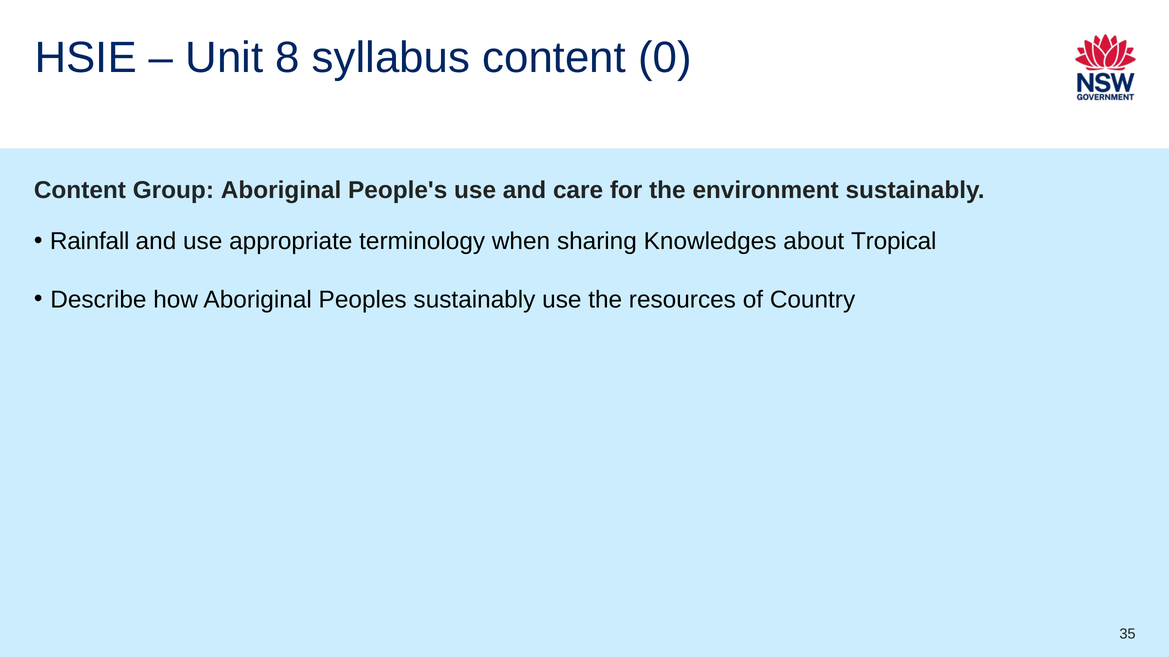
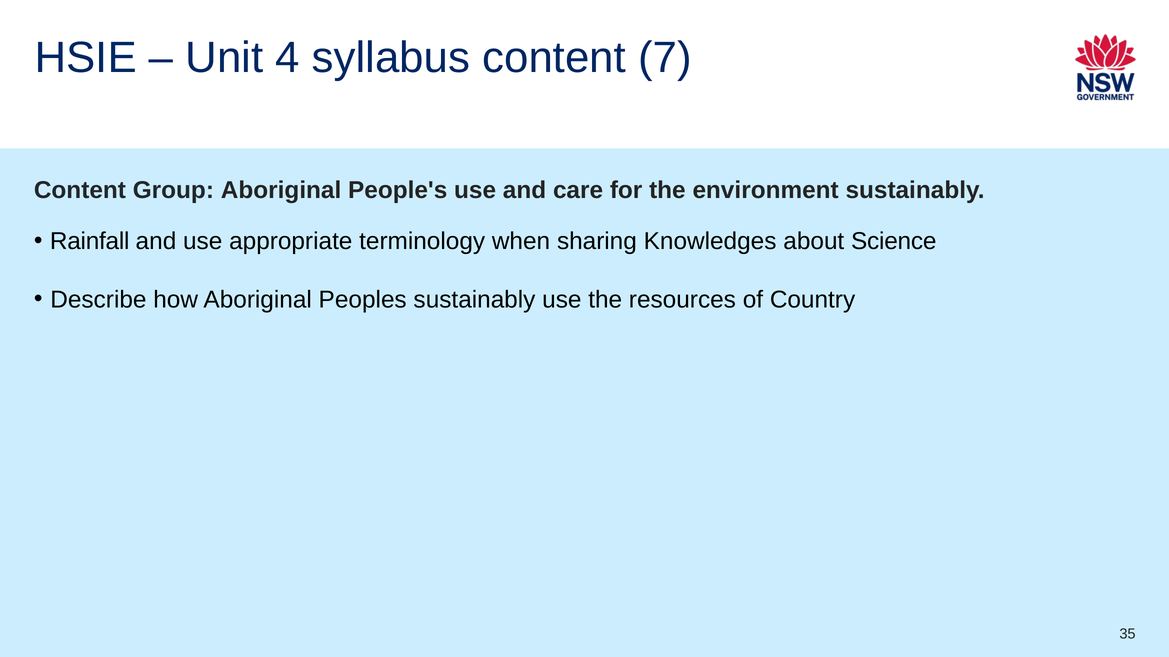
8: 8 -> 4 (288, 58)
0: 0 -> 7 (665, 58)
Tropical: Tropical -> Science (894, 242)
